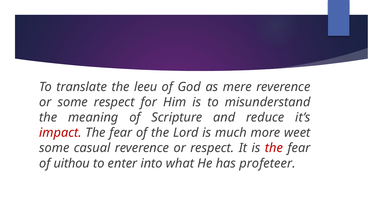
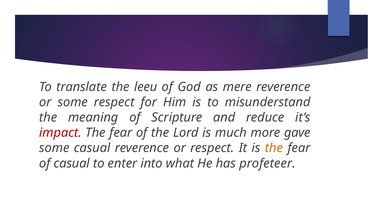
weet: weet -> gave (297, 133)
the colour: red -> orange (274, 148)
of uithou: uithou -> casual (72, 164)
